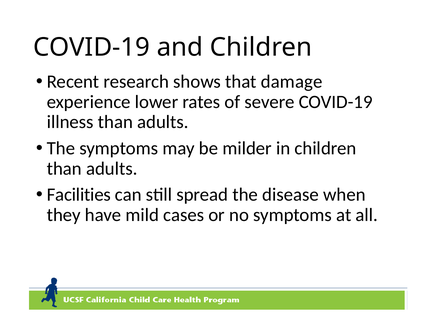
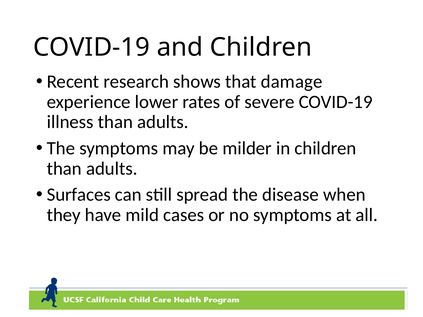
Facilities: Facilities -> Surfaces (79, 195)
